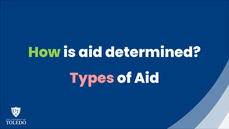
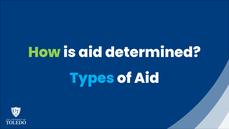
Types colour: pink -> light blue (92, 78)
